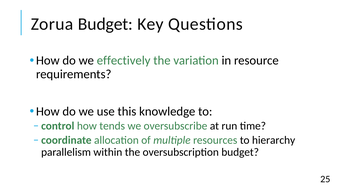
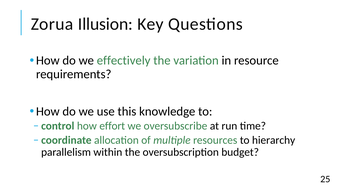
Zorua Budget: Budget -> Illusion (105, 24)
tends: tends -> effort (112, 126)
